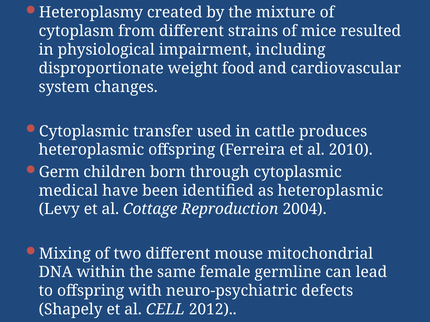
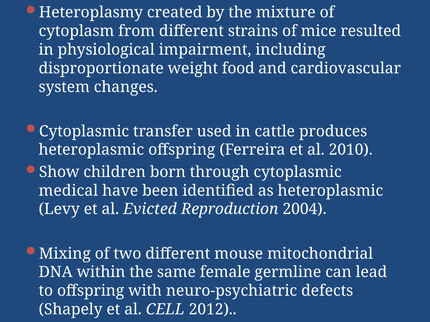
Germ: Germ -> Show (59, 172)
Cottage: Cottage -> Evicted (150, 210)
